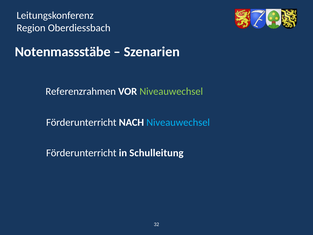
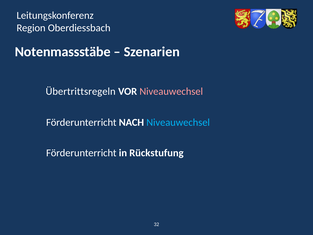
Referenzrahmen: Referenzrahmen -> Übertrittsregeln (81, 91)
Niveauwechsel colour: light green -> pink (171, 91)
Schulleitung: Schulleitung -> Rückstufung (156, 153)
